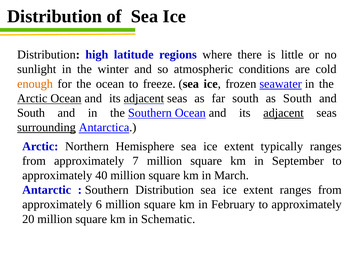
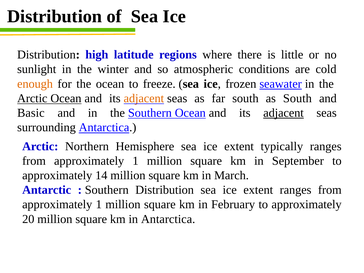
adjacent colour: black -> orange (144, 98)
South: South -> Basic (31, 113)
surrounding underline: present -> none (46, 127)
7: 7 -> 1 (136, 161)
40: 40 -> 14 (101, 175)
6: 6 -> 1 (99, 204)
in Schematic: Schematic -> Antarctica (168, 219)
